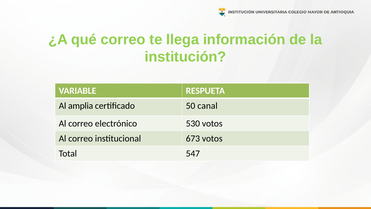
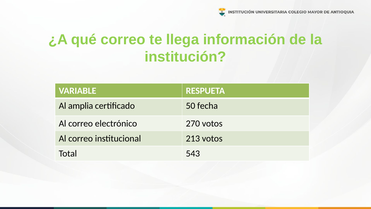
canal: canal -> fecha (208, 106)
530: 530 -> 270 (193, 123)
673: 673 -> 213 (193, 138)
547: 547 -> 543 (193, 153)
